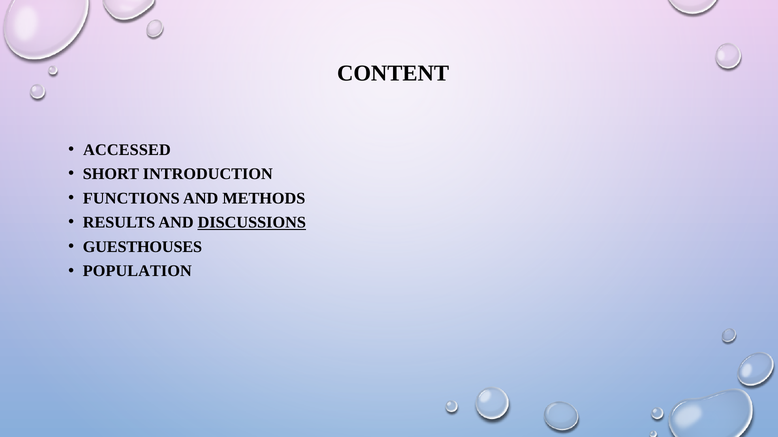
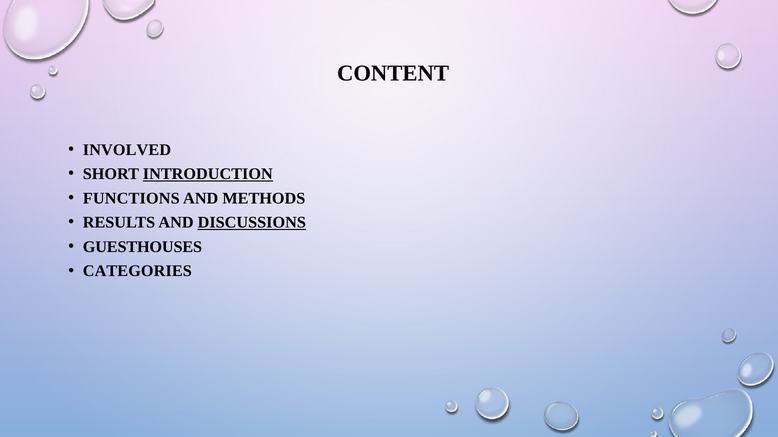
ACCESSED: ACCESSED -> INVOLVED (127, 150)
INTRODUCTION underline: none -> present (208, 174)
POPULATION: POPULATION -> CATEGORIES (137, 272)
